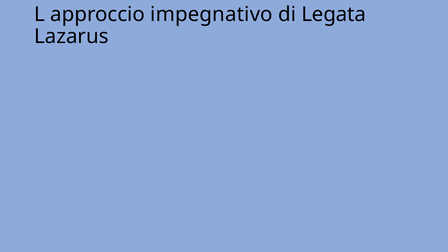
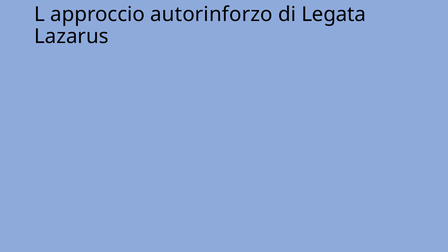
impegnativo: impegnativo -> autorinforzo (211, 14)
